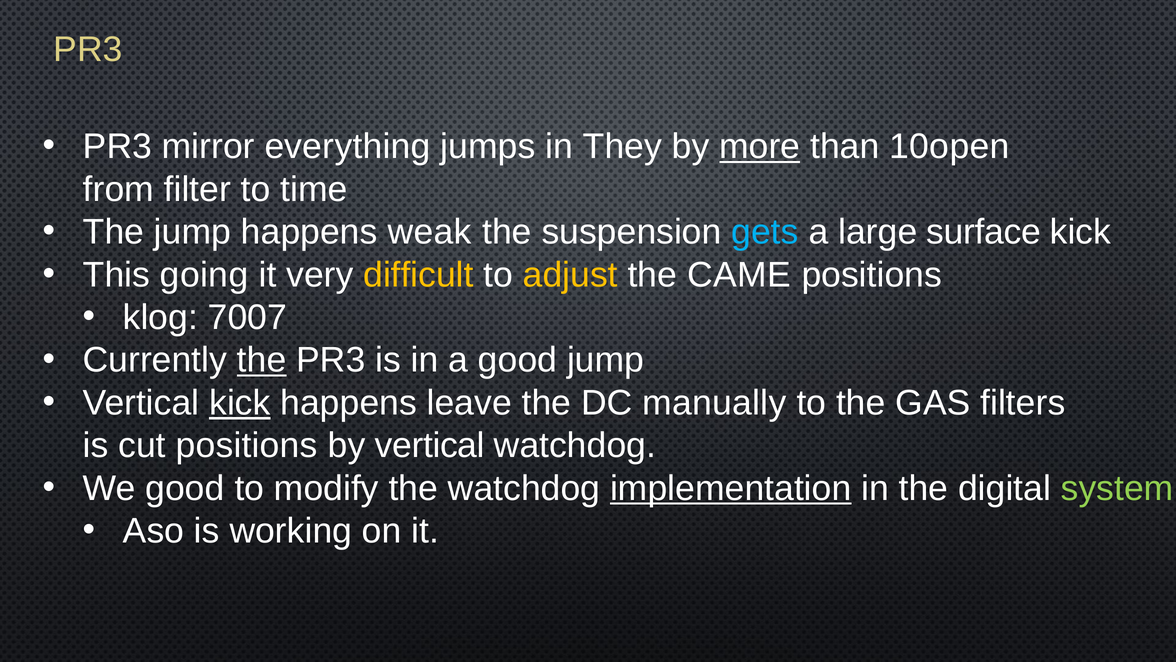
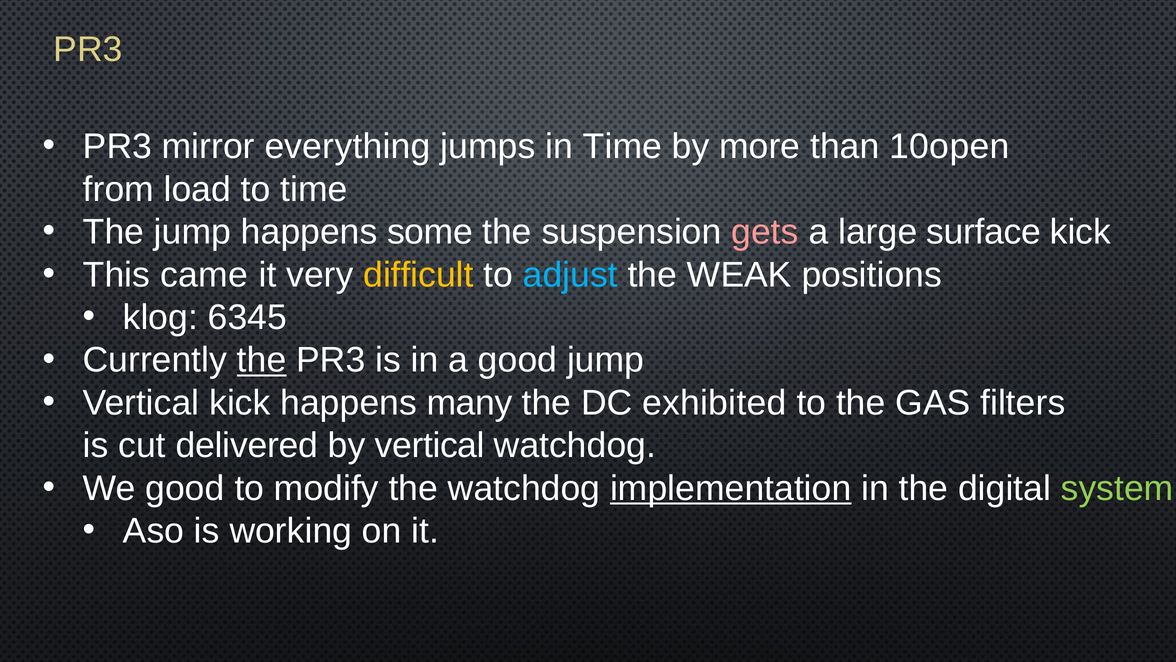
in They: They -> Time (622, 146)
more underline: present -> none (760, 146)
filter: filter -> load (197, 189)
weak: weak -> some (430, 232)
gets colour: light blue -> pink (765, 232)
going: going -> came (204, 275)
adjust colour: yellow -> light blue (570, 275)
CAME: CAME -> WEAK (739, 275)
7007: 7007 -> 6345 (247, 317)
kick underline: present -> none (240, 403)
leave: leave -> many (469, 403)
manually: manually -> exhibited (714, 403)
cut positions: positions -> delivered (247, 445)
